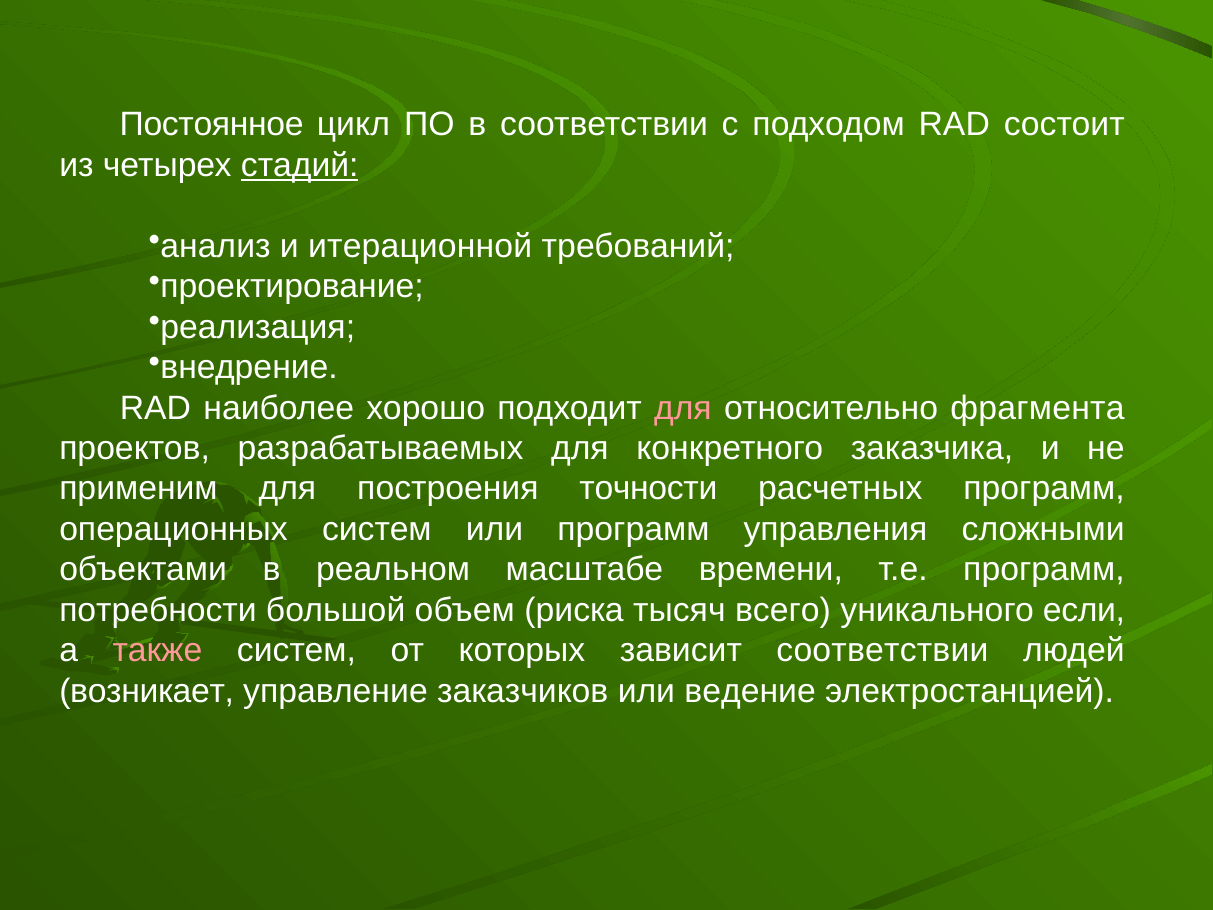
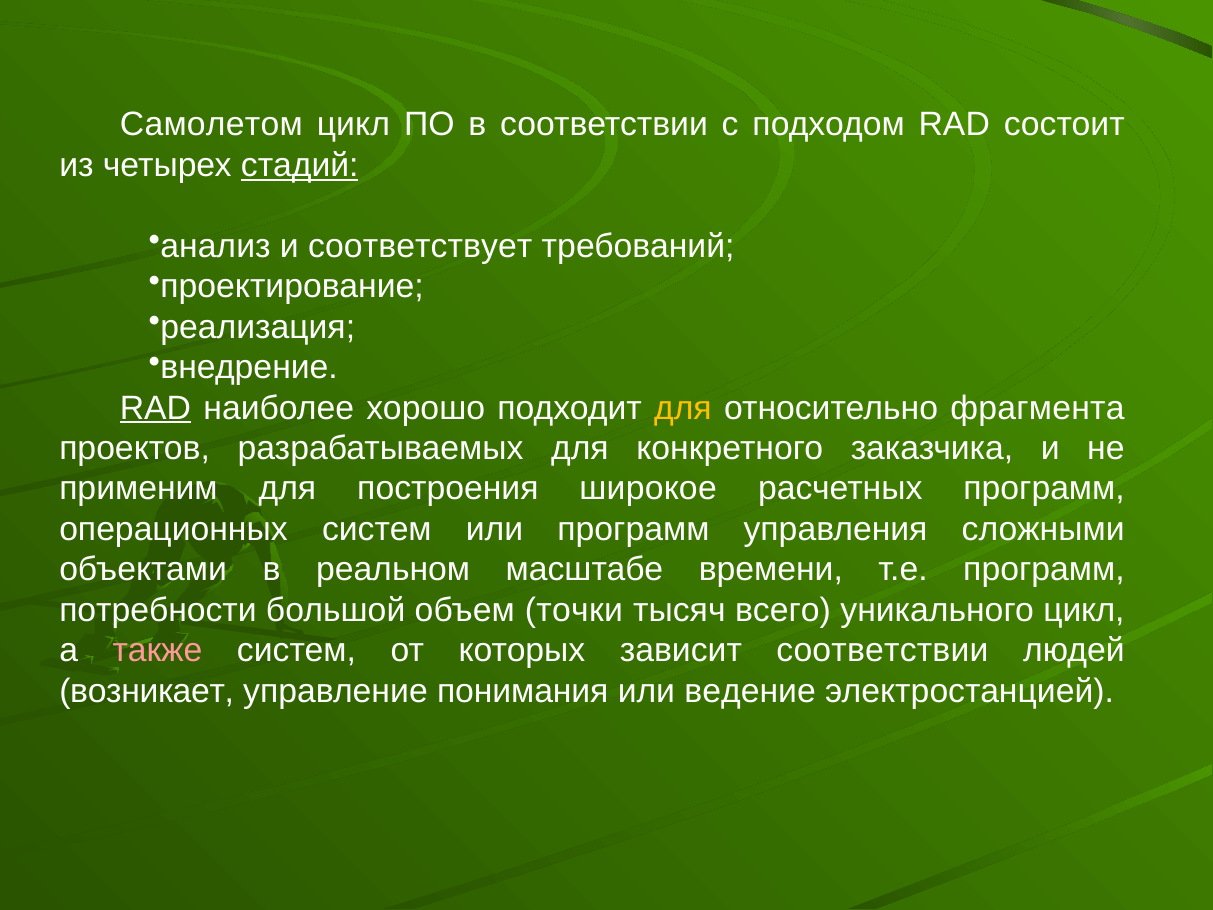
Постоянное: Постоянное -> Самолетом (211, 125)
итерационной: итерационной -> соответствует (420, 246)
RAD underline: none -> present (155, 408)
для colour: pink -> yellow (683, 408)
точности: точности -> широкое (648, 489)
риска: риска -> точки (574, 610)
уникального если: если -> цикл (1084, 610)
заказчиков: заказчиков -> понимания (523, 691)
